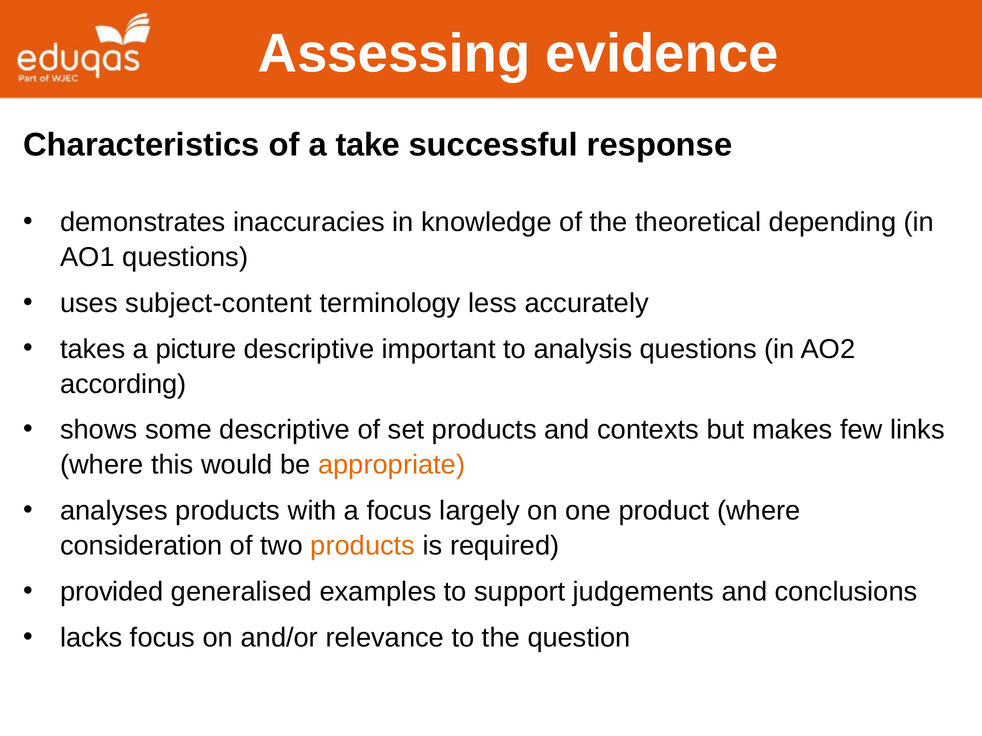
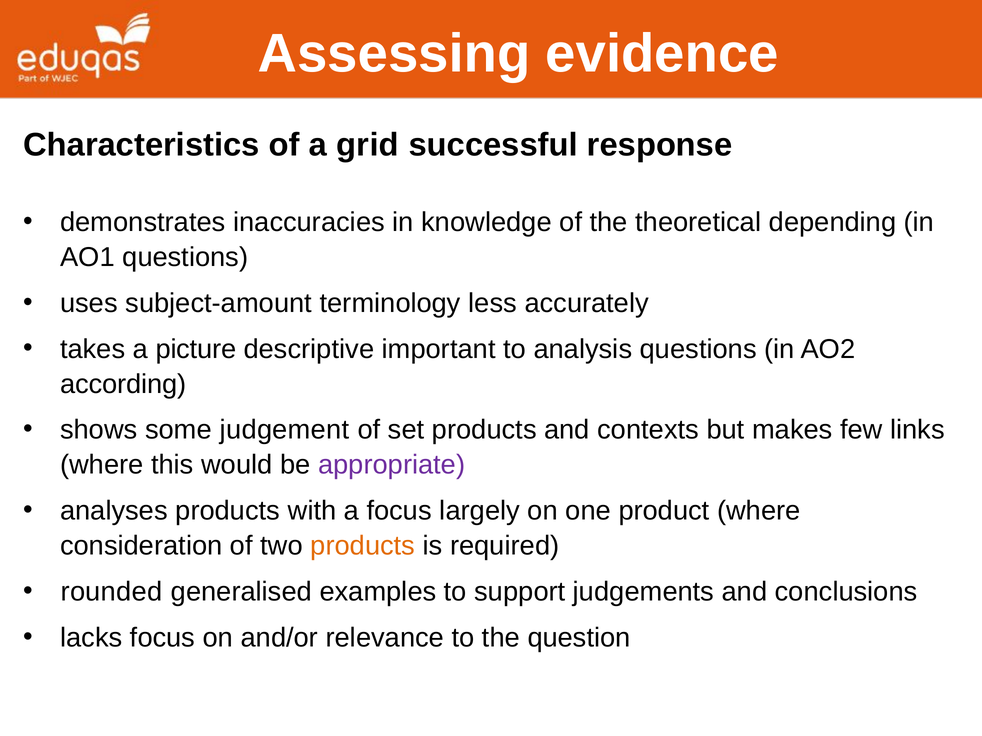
take: take -> grid (368, 145)
subject-content: subject-content -> subject-amount (219, 303)
some descriptive: descriptive -> judgement (285, 430)
appropriate colour: orange -> purple (392, 465)
provided: provided -> rounded (112, 592)
